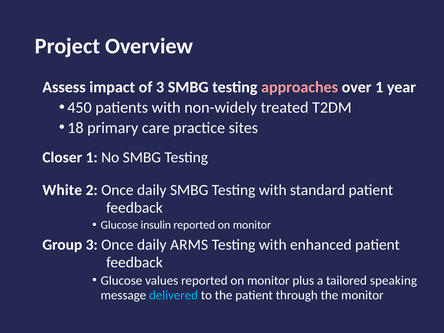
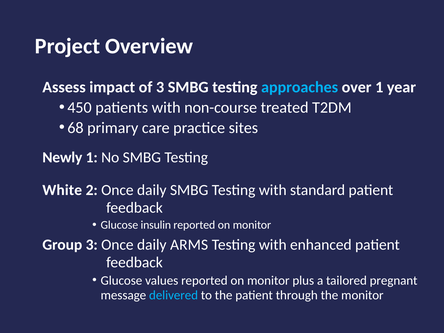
approaches colour: pink -> light blue (300, 87)
non-widely: non-widely -> non-course (221, 108)
18: 18 -> 68 (75, 128)
Closer: Closer -> Newly (62, 157)
speaking: speaking -> pregnant (394, 280)
